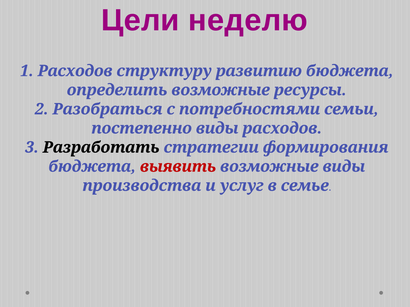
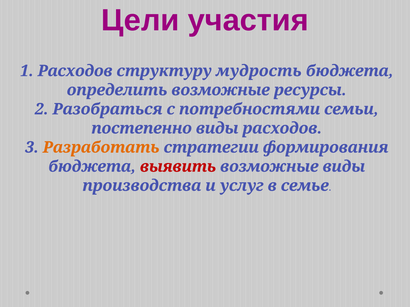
неделю: неделю -> участия (248, 20)
развитию: развитию -> мудрость (259, 71)
Разработать colour: black -> orange (101, 148)
